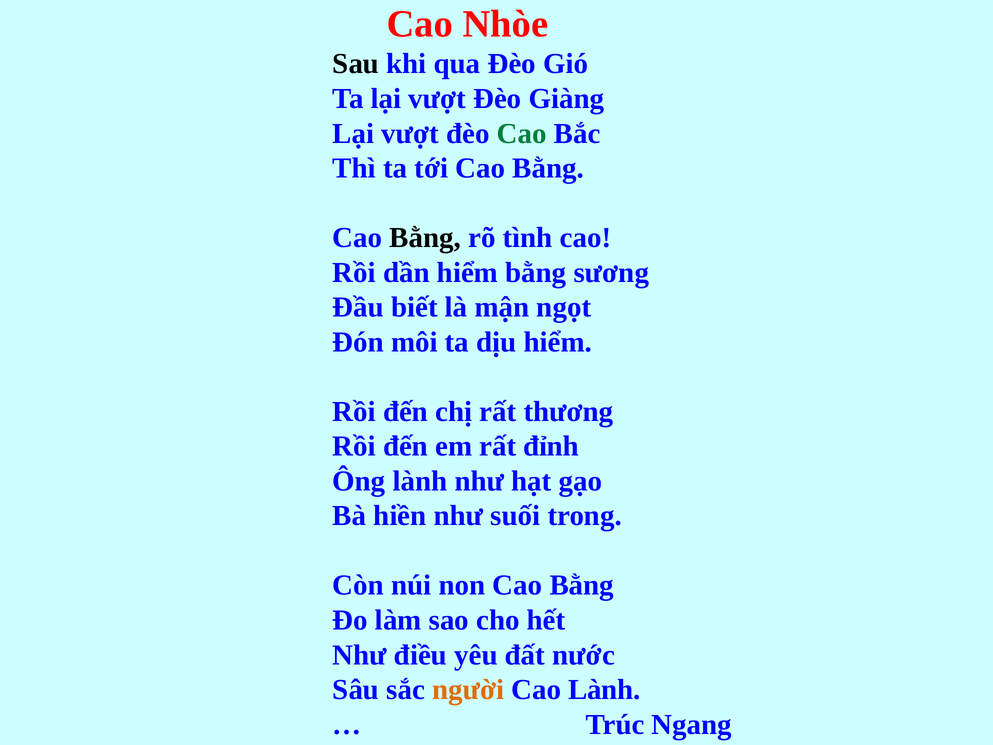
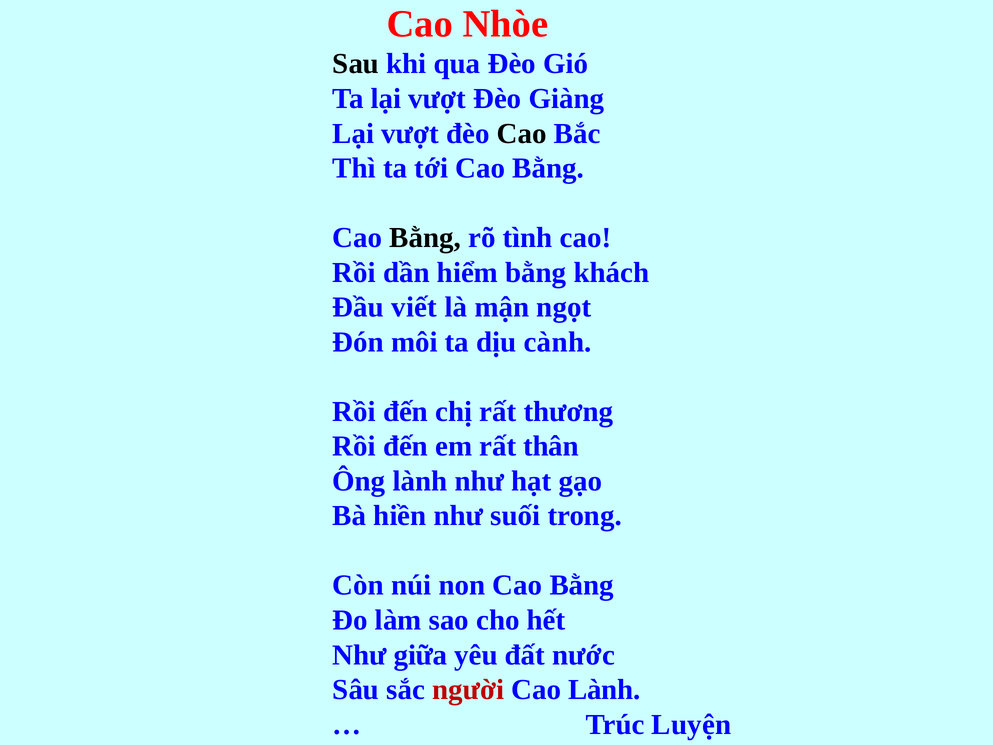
Cao colour: green -> black (522, 133)
sương: sương -> khách (611, 272)
biết: biết -> viết (414, 307)
dịu hiểm: hiểm -> cành (558, 342)
đỉnh: đỉnh -> thân (551, 446)
điều: điều -> giữa (421, 655)
người colour: orange -> red (468, 689)
Ngang: Ngang -> Luyện (691, 724)
